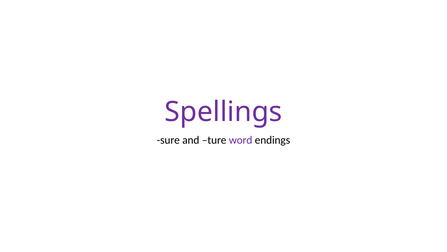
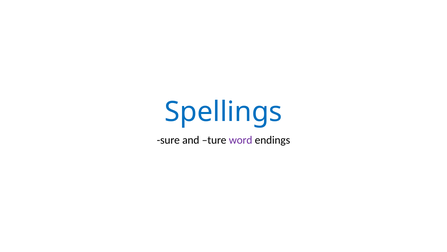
Spellings colour: purple -> blue (223, 112)
